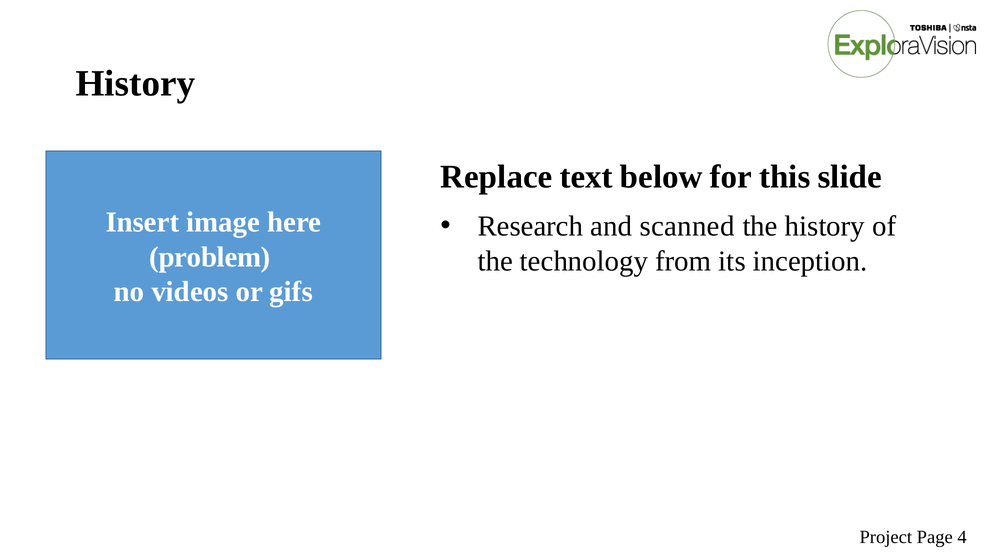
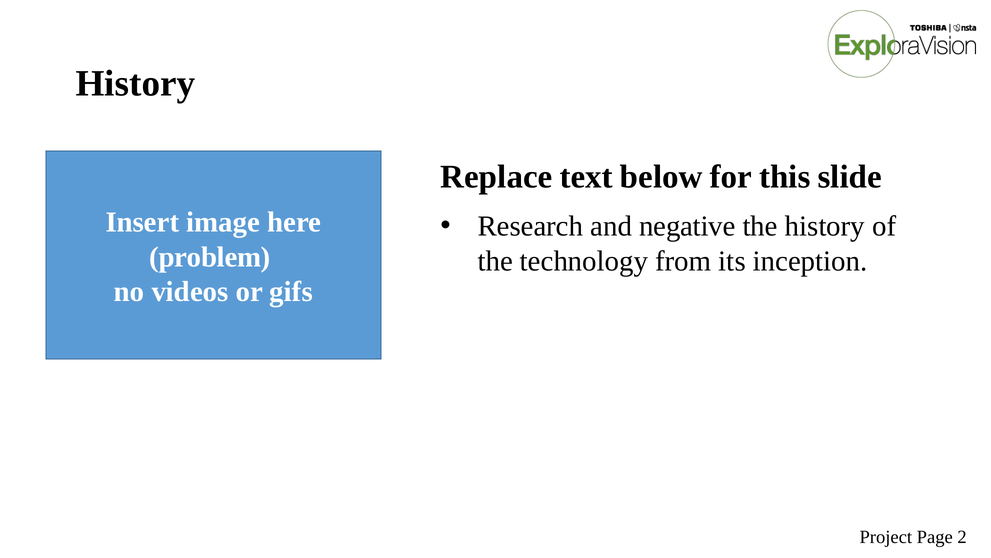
scanned: scanned -> negative (687, 226)
4: 4 -> 2 (962, 536)
